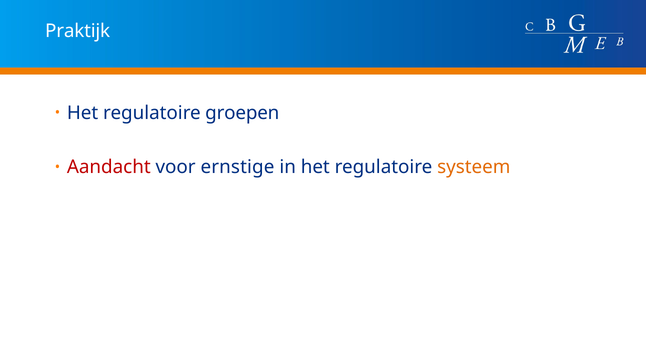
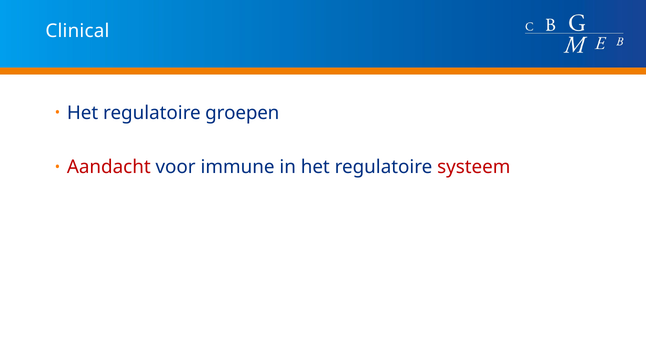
Praktijk: Praktijk -> Clinical (77, 31)
ernstige: ernstige -> immune (238, 167)
systeem colour: orange -> red (474, 167)
